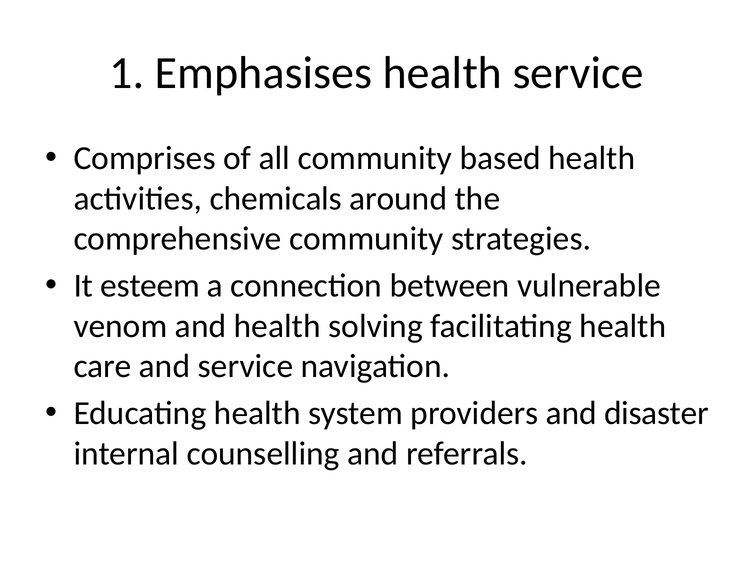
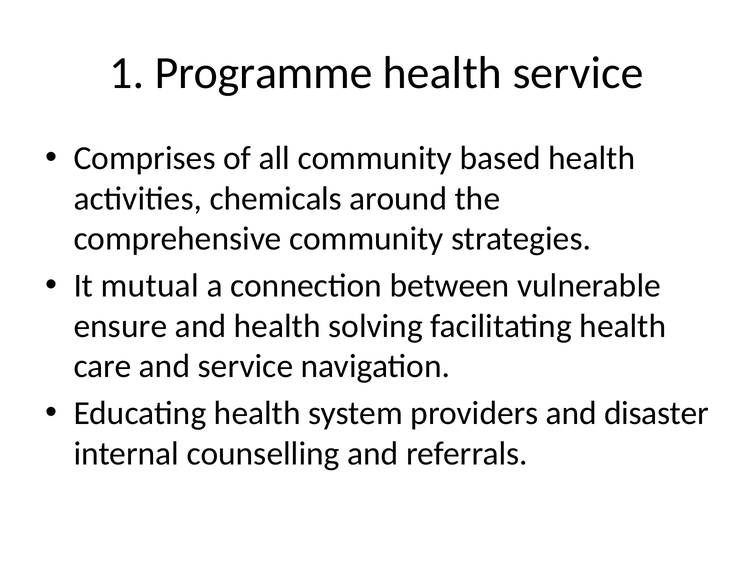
Emphasises: Emphasises -> Programme (264, 73)
esteem: esteem -> mutual (150, 286)
venom: venom -> ensure (120, 326)
